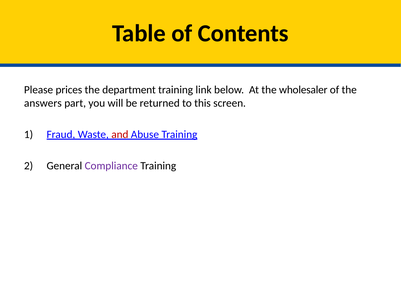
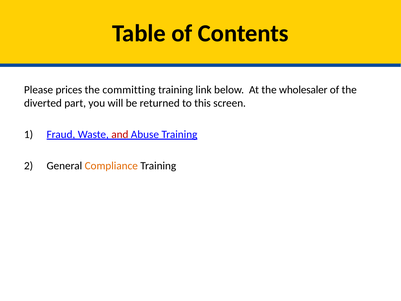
department: department -> committing (129, 90)
answers: answers -> diverted (43, 103)
Compliance colour: purple -> orange (111, 166)
